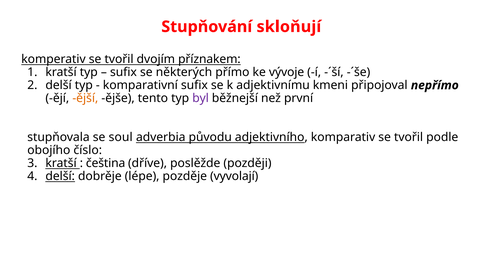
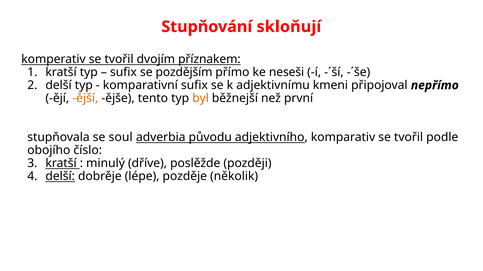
některých: některých -> pozdějším (184, 72)
vývoje: vývoje -> neseši (287, 72)
byl colour: purple -> orange (201, 99)
čeština: čeština -> minulý (106, 164)
vyvolají: vyvolají -> několik (234, 177)
